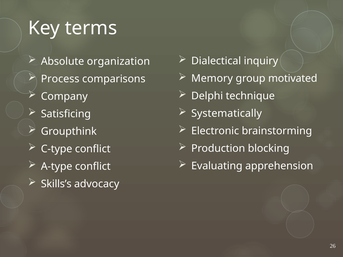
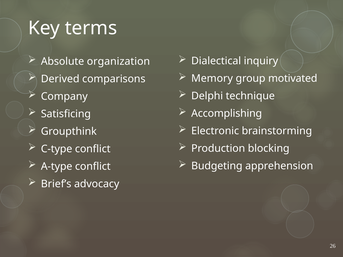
Process: Process -> Derived (60, 79)
Systematically: Systematically -> Accomplishing (227, 114)
Evaluating: Evaluating -> Budgeting (217, 166)
Skills’s: Skills’s -> Brief’s (56, 184)
